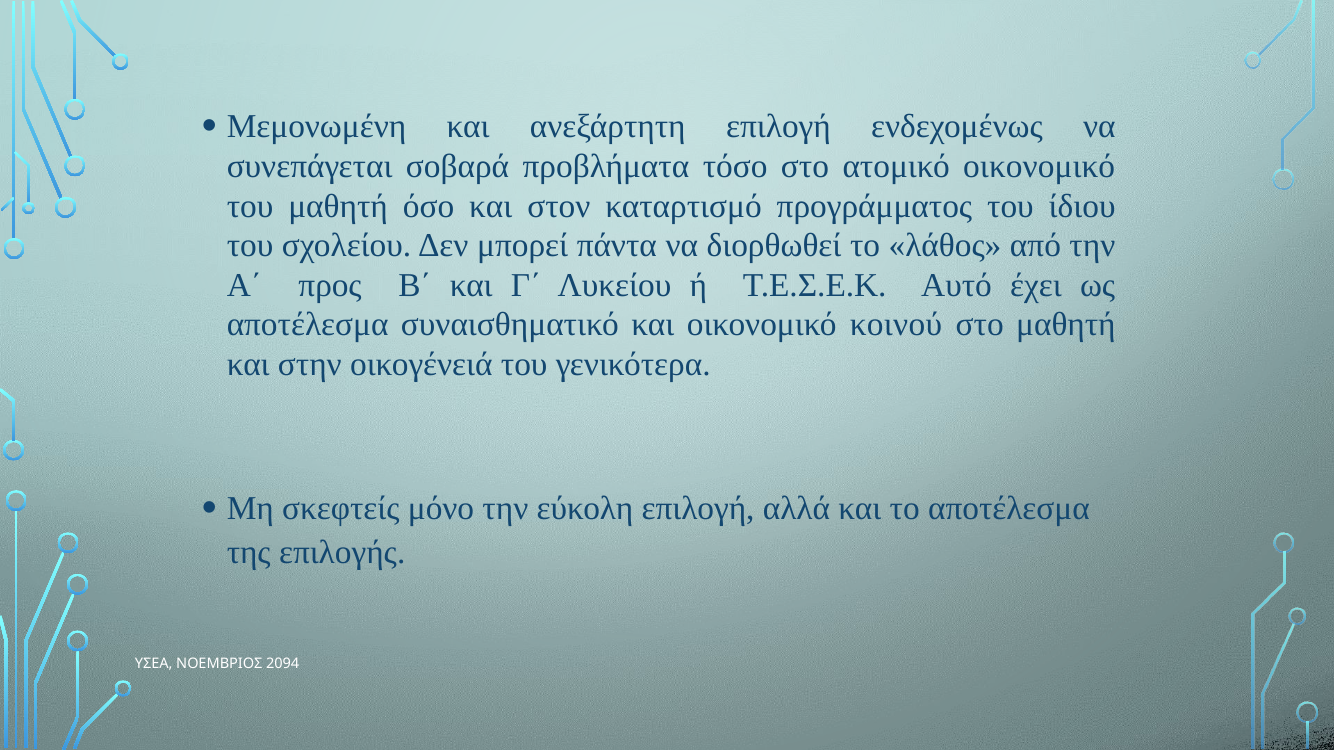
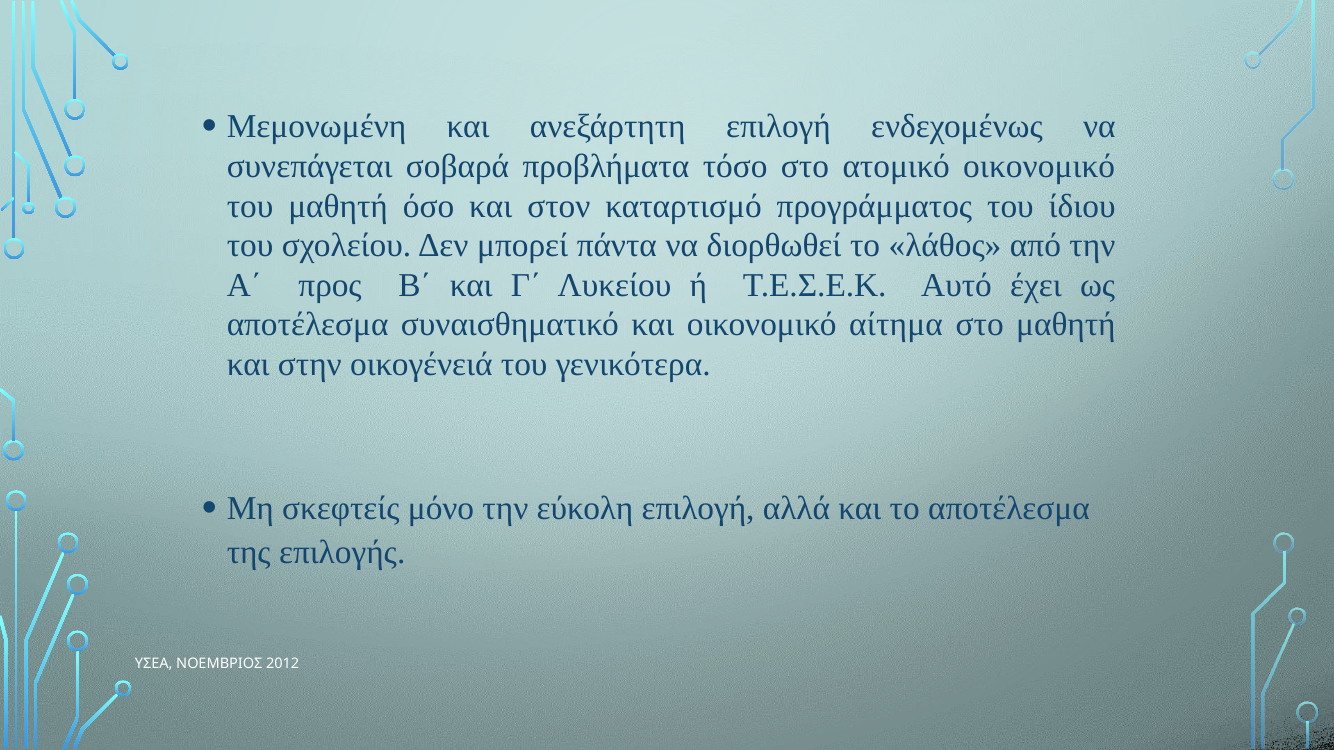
κοινού: κοινού -> αίτημα (896, 325)
2094: 2094 -> 2012 (283, 664)
